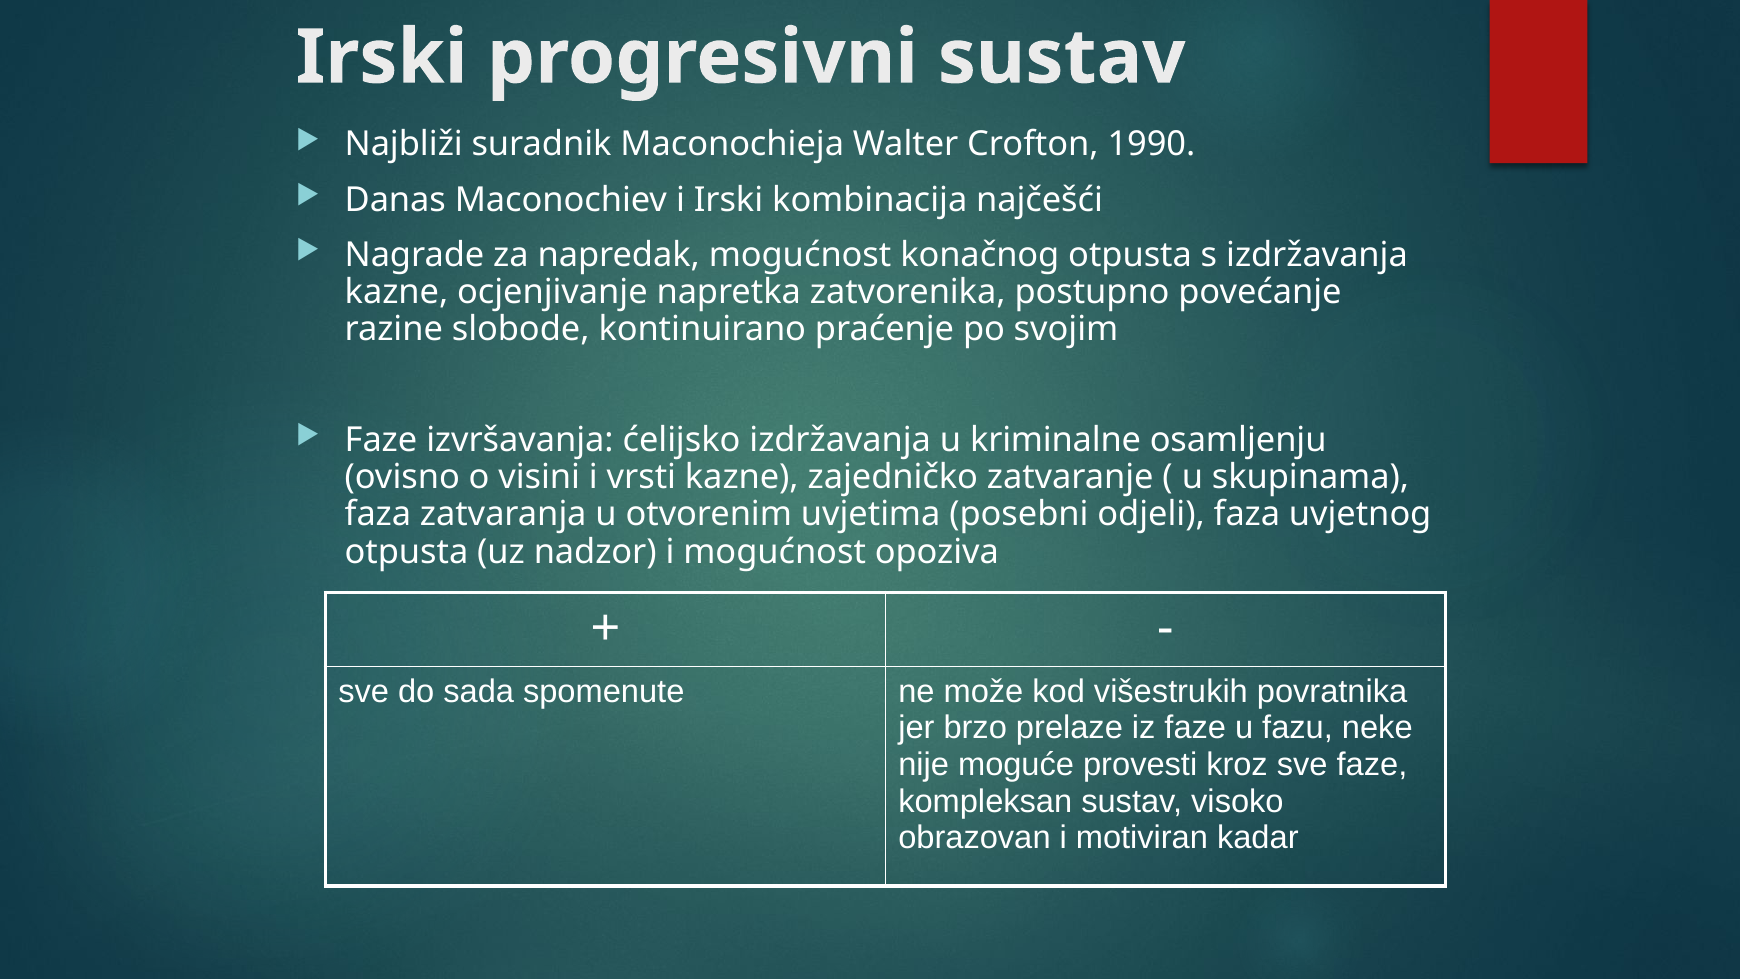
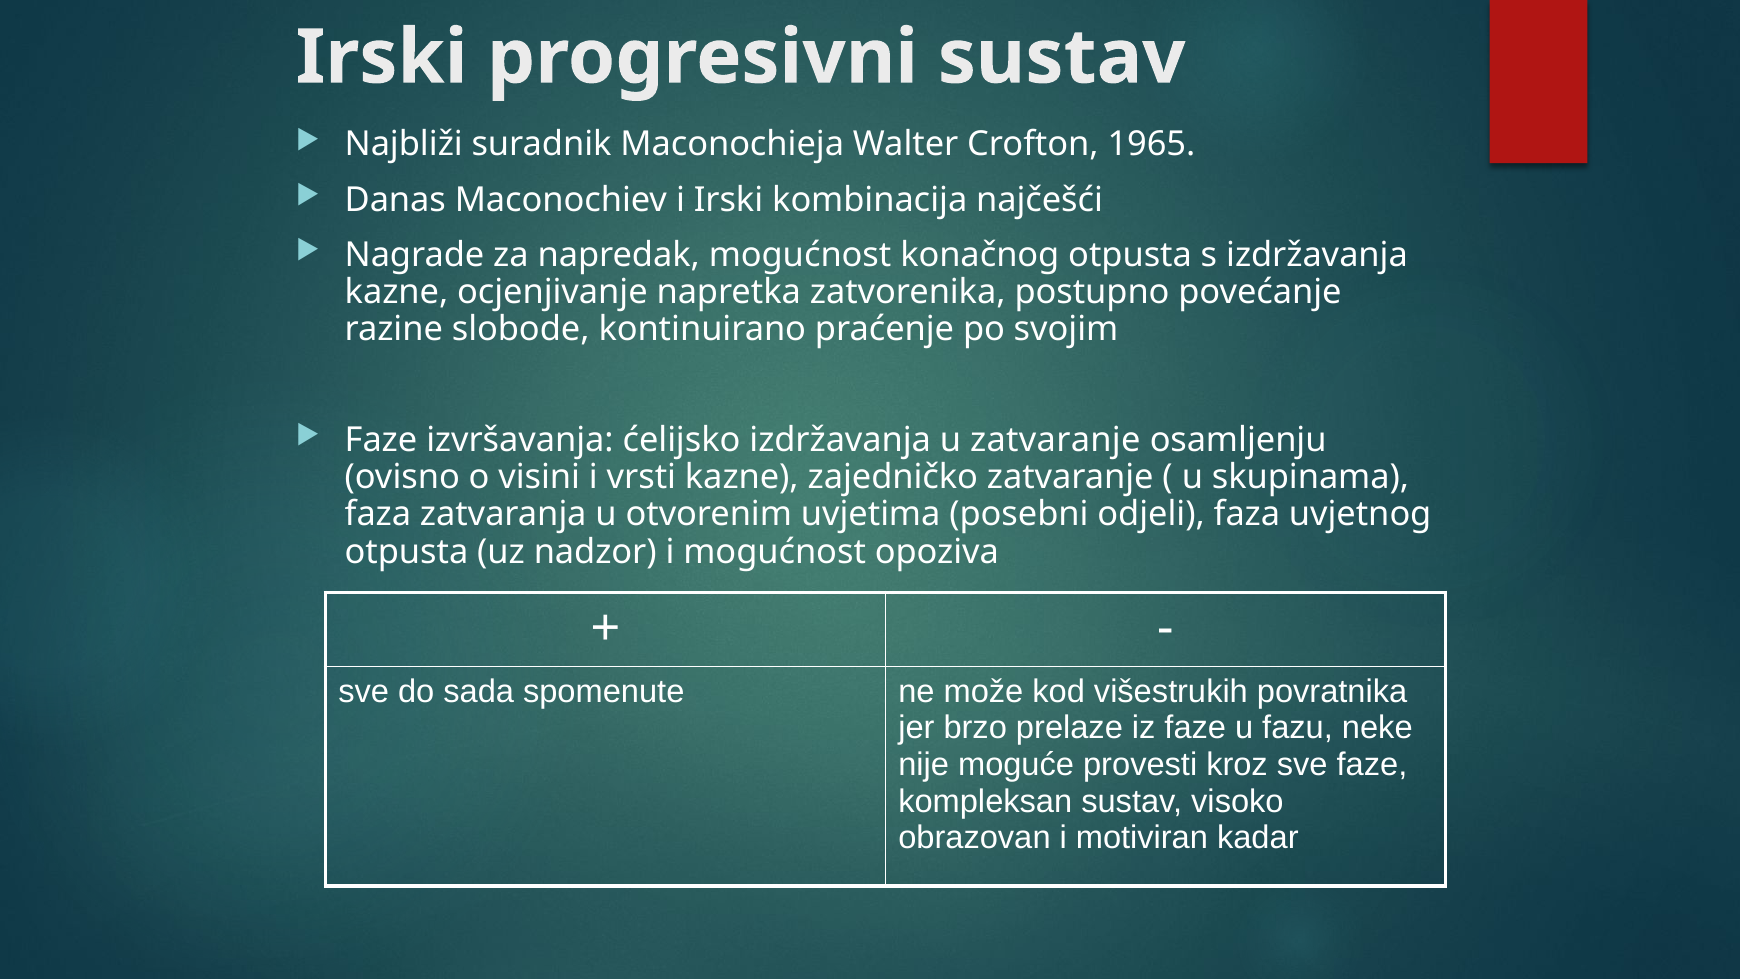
1990: 1990 -> 1965 (1151, 144)
u kriminalne: kriminalne -> zatvaranje (1055, 440)
